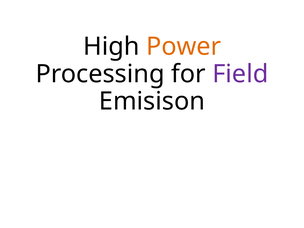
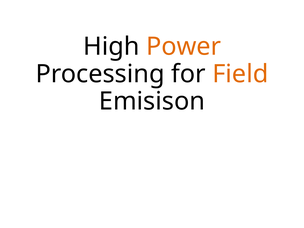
Field colour: purple -> orange (240, 74)
